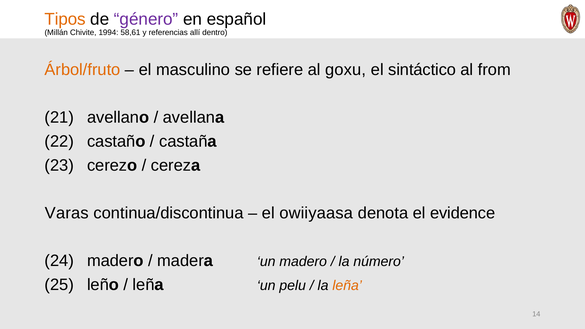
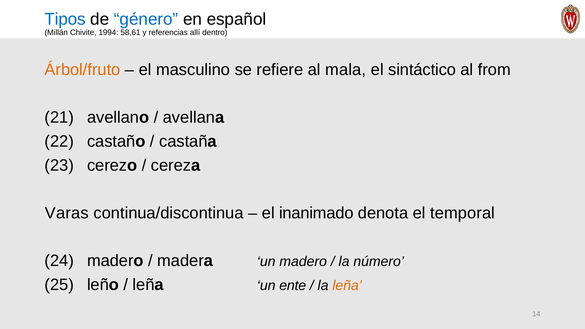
Tipos colour: orange -> blue (65, 19)
género colour: purple -> blue (146, 19)
goxu: goxu -> mala (346, 70)
owiiyaasa: owiiyaasa -> inanimado (316, 213)
evidence: evidence -> temporal (463, 213)
pelu: pelu -> ente (293, 286)
